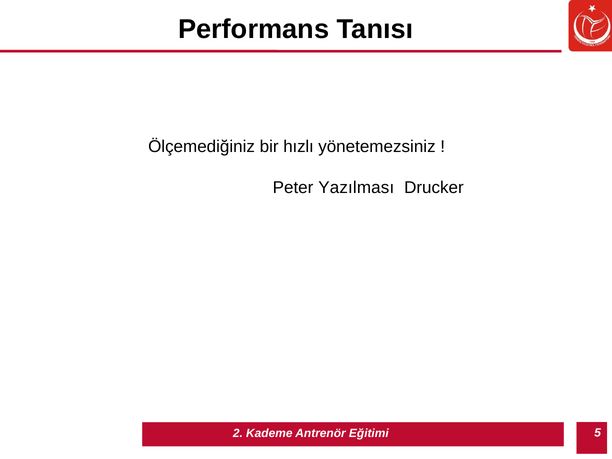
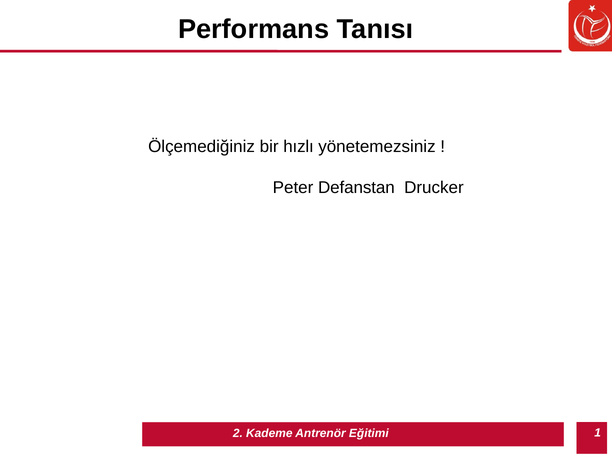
Yazılması: Yazılması -> Defanstan (356, 187)
5: 5 -> 1 (598, 433)
